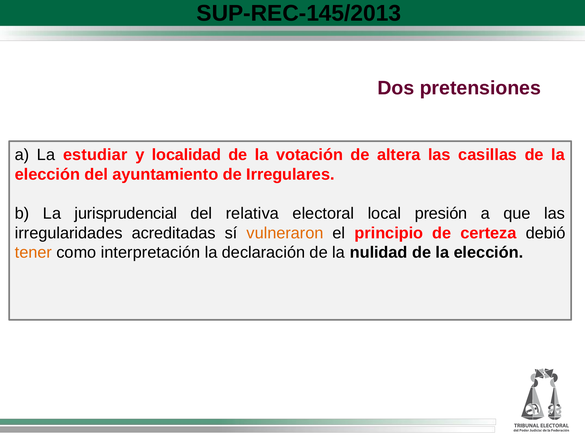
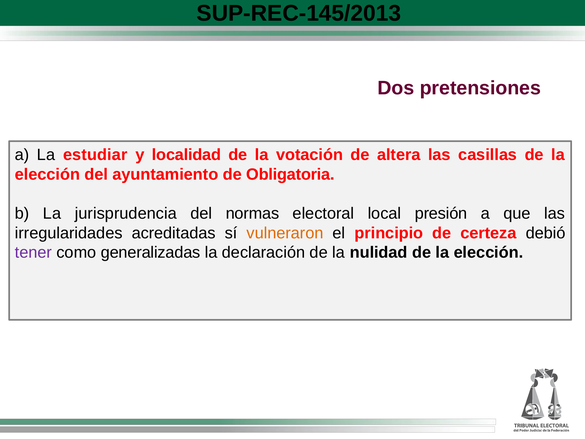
Irregulares: Irregulares -> Obligatoria (290, 174)
jurisprudencial: jurisprudencial -> jurisprudencia (126, 213)
relativa: relativa -> normas (252, 213)
tener colour: orange -> purple (34, 252)
interpretación: interpretación -> generalizadas (151, 252)
